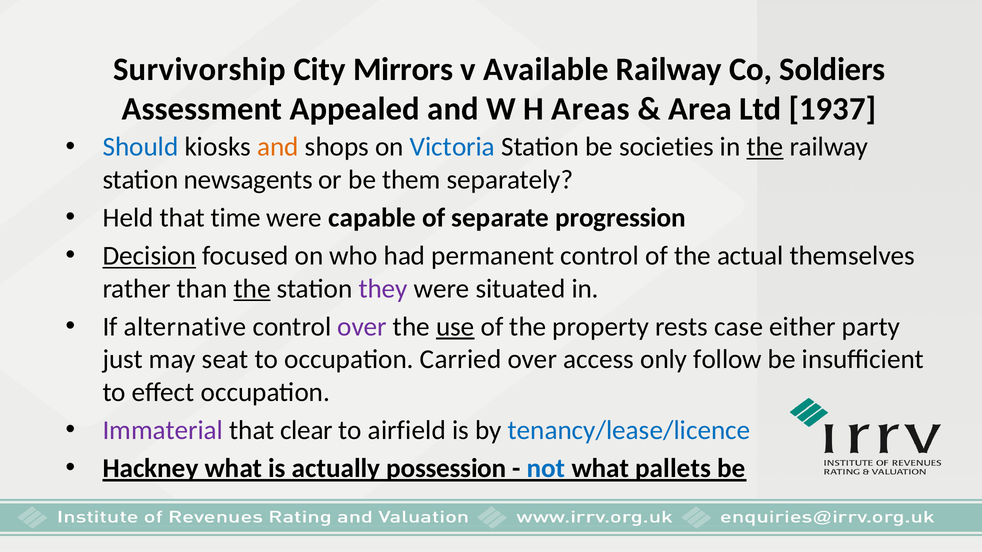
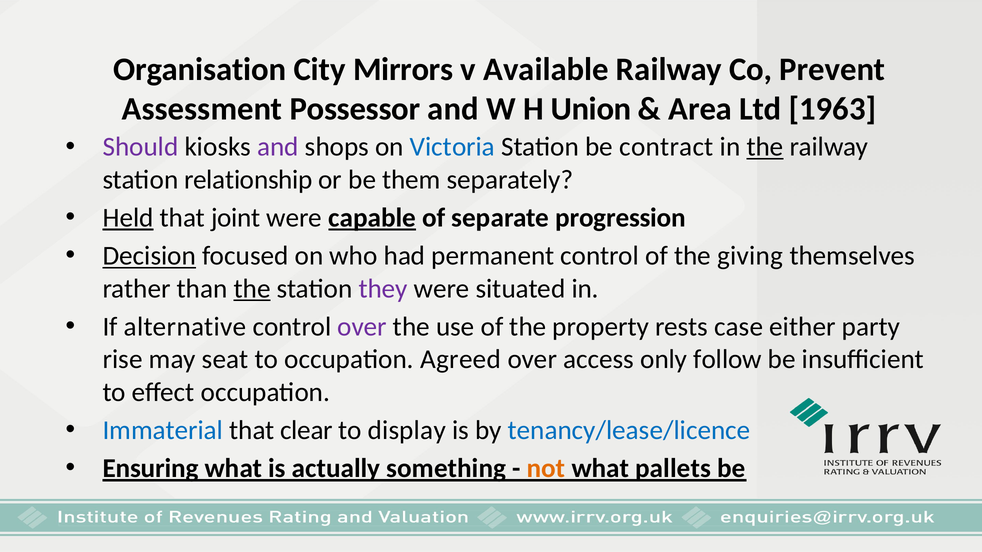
Survivorship: Survivorship -> Organisation (200, 70)
Soldiers: Soldiers -> Prevent (832, 70)
Appealed: Appealed -> Possessor (355, 109)
Areas: Areas -> Union (591, 109)
1937: 1937 -> 1963 (832, 109)
Should colour: blue -> purple (141, 147)
and colour: orange -> purple (278, 147)
societies: societies -> contract (666, 147)
newsagents: newsagents -> relationship (248, 180)
Held underline: none -> present (128, 218)
time: time -> joint (236, 218)
capable underline: none -> present (372, 218)
actual: actual -> giving (750, 256)
use underline: present -> none (455, 327)
just: just -> rise (123, 360)
Carried: Carried -> Agreed (461, 360)
Immaterial colour: purple -> blue (163, 431)
airfield: airfield -> display (407, 431)
Hackney: Hackney -> Ensuring (151, 469)
possession: possession -> something (446, 469)
not colour: blue -> orange (546, 469)
